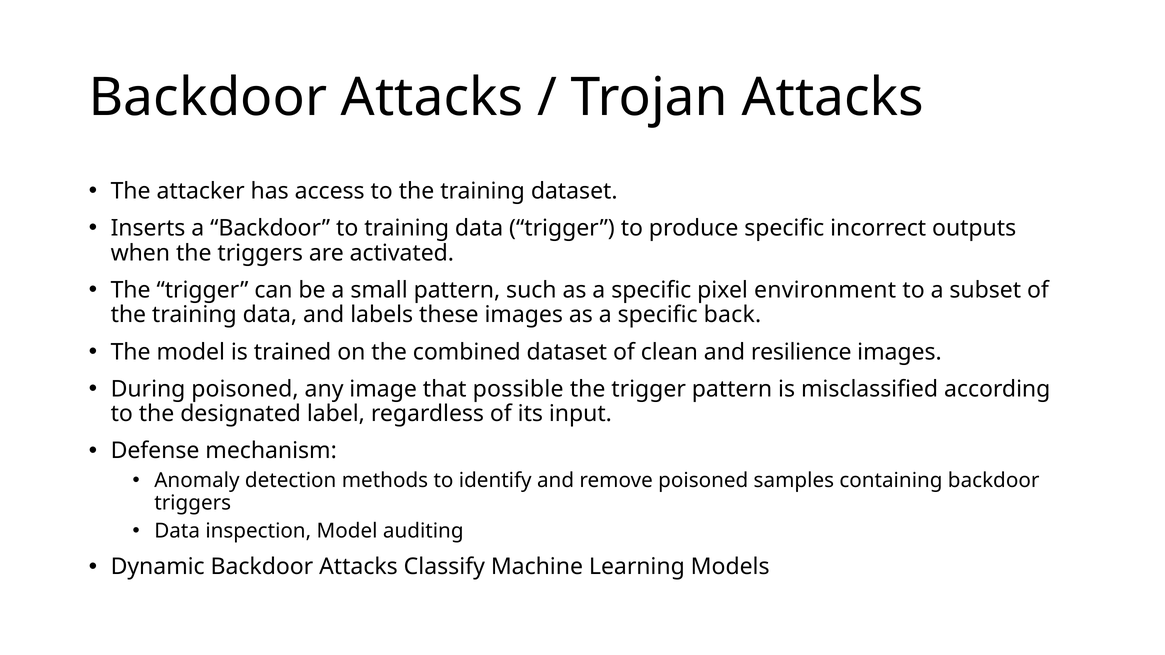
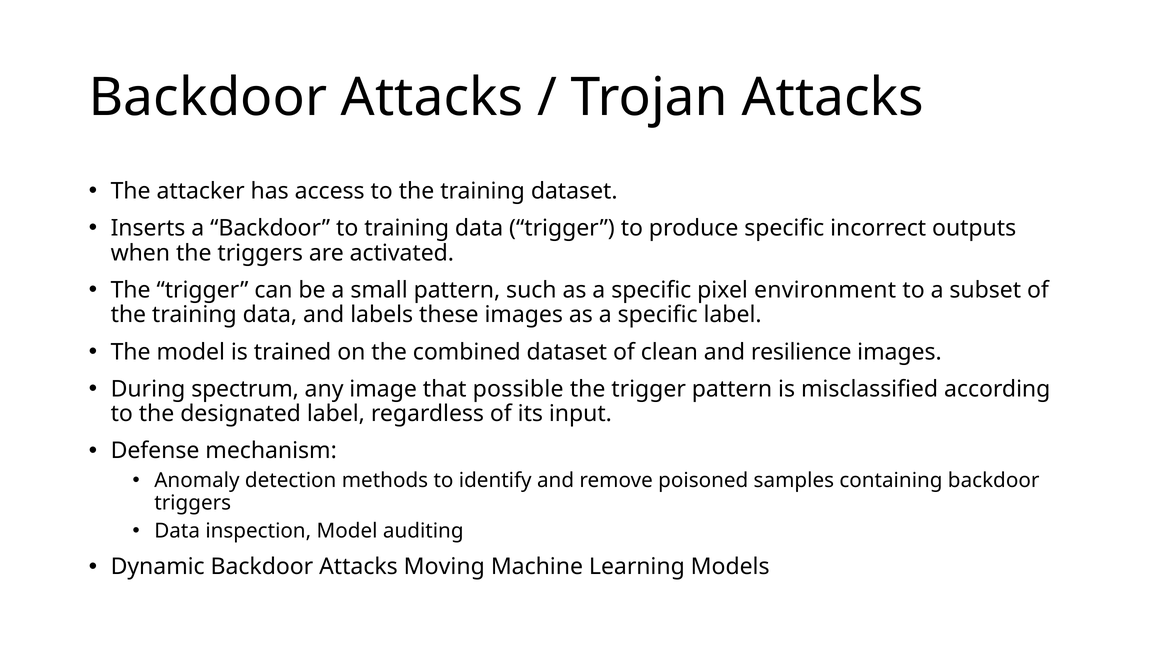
specific back: back -> label (733, 315)
During poisoned: poisoned -> spectrum (245, 389)
Classify: Classify -> Moving (444, 567)
